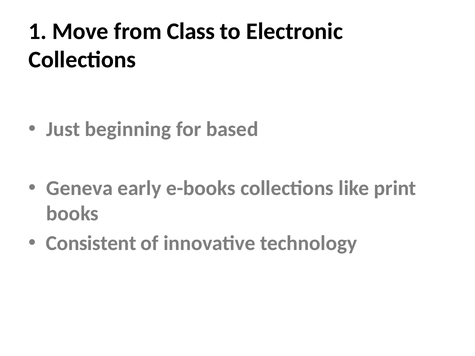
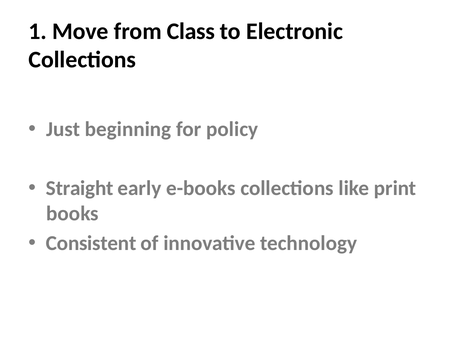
based: based -> policy (232, 129)
Geneva: Geneva -> Straight (80, 188)
